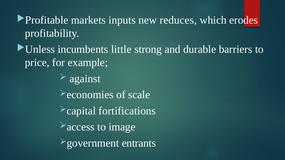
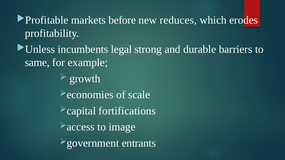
inputs: inputs -> before (122, 20)
little: little -> legal (121, 49)
price: price -> same (37, 63)
against: against -> growth (85, 79)
